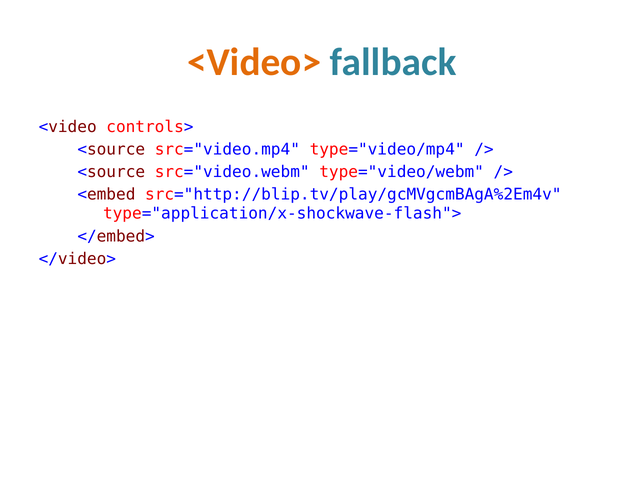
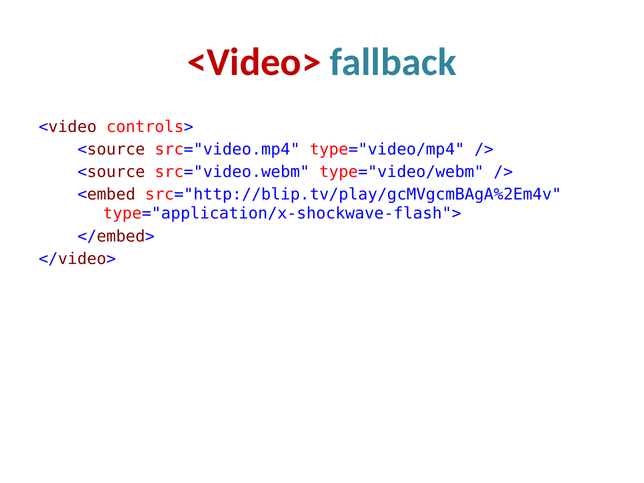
<Video> colour: orange -> red (254, 62)
